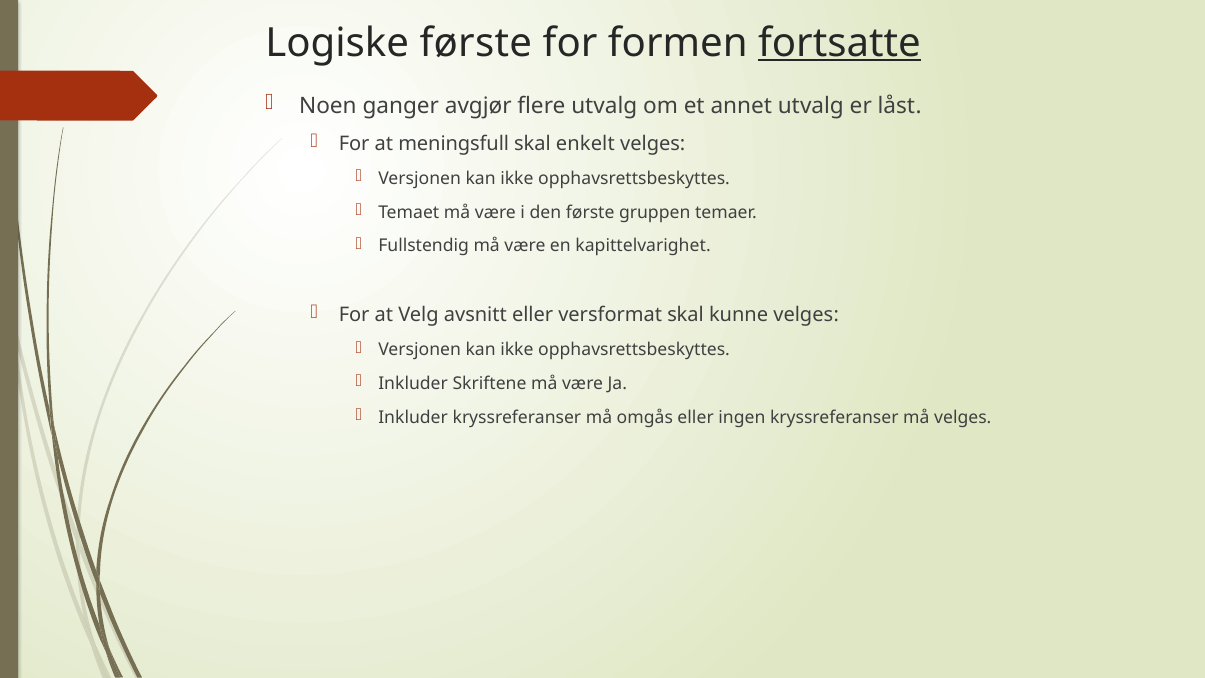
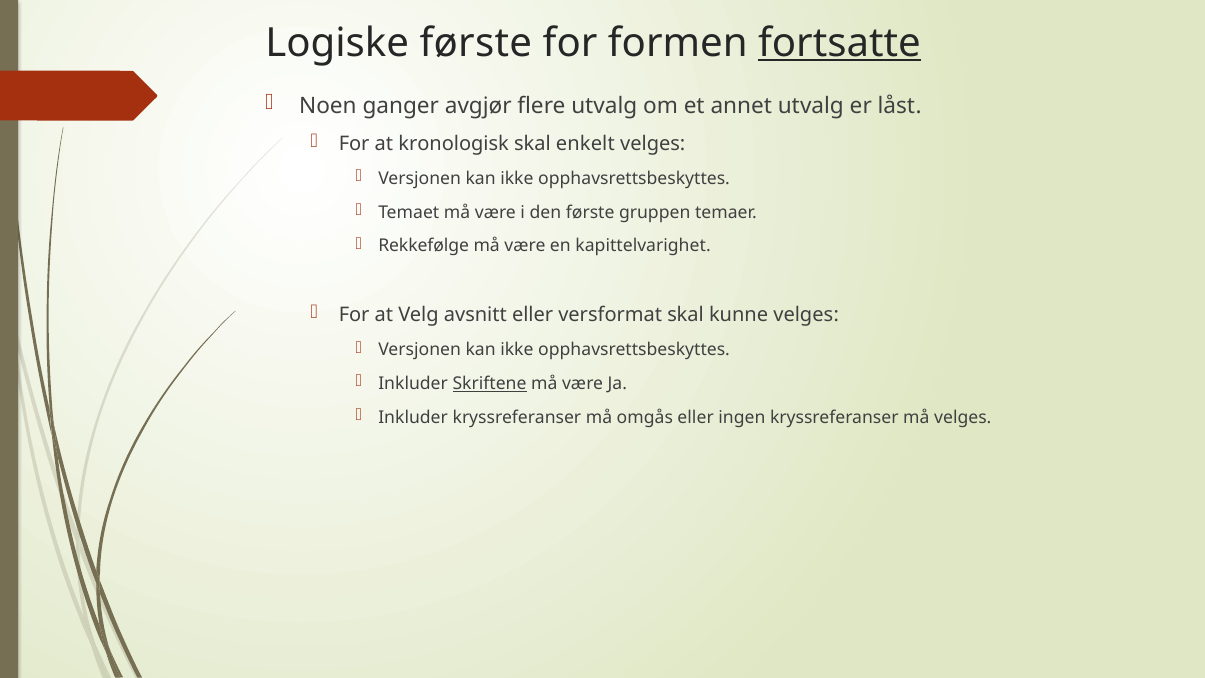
meningsfull: meningsfull -> kronologisk (454, 144)
Fullstendig: Fullstendig -> Rekkefølge (424, 246)
Skriftene underline: none -> present (490, 384)
